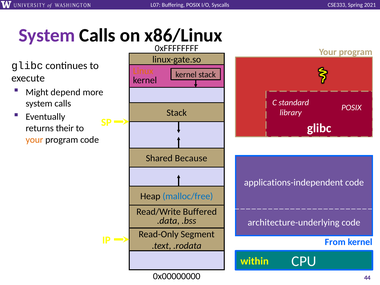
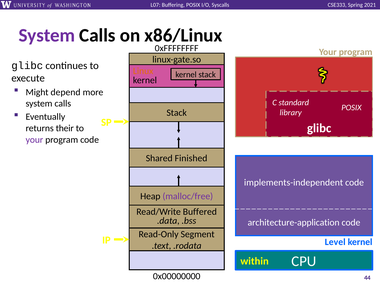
your colour: orange -> purple (34, 140)
Because: Because -> Finished (191, 158)
applications-independent: applications-independent -> implements-independent (294, 183)
malloc/free colour: blue -> purple (188, 196)
architecture-underlying: architecture-underlying -> architecture-application (294, 222)
From: From -> Level (335, 242)
